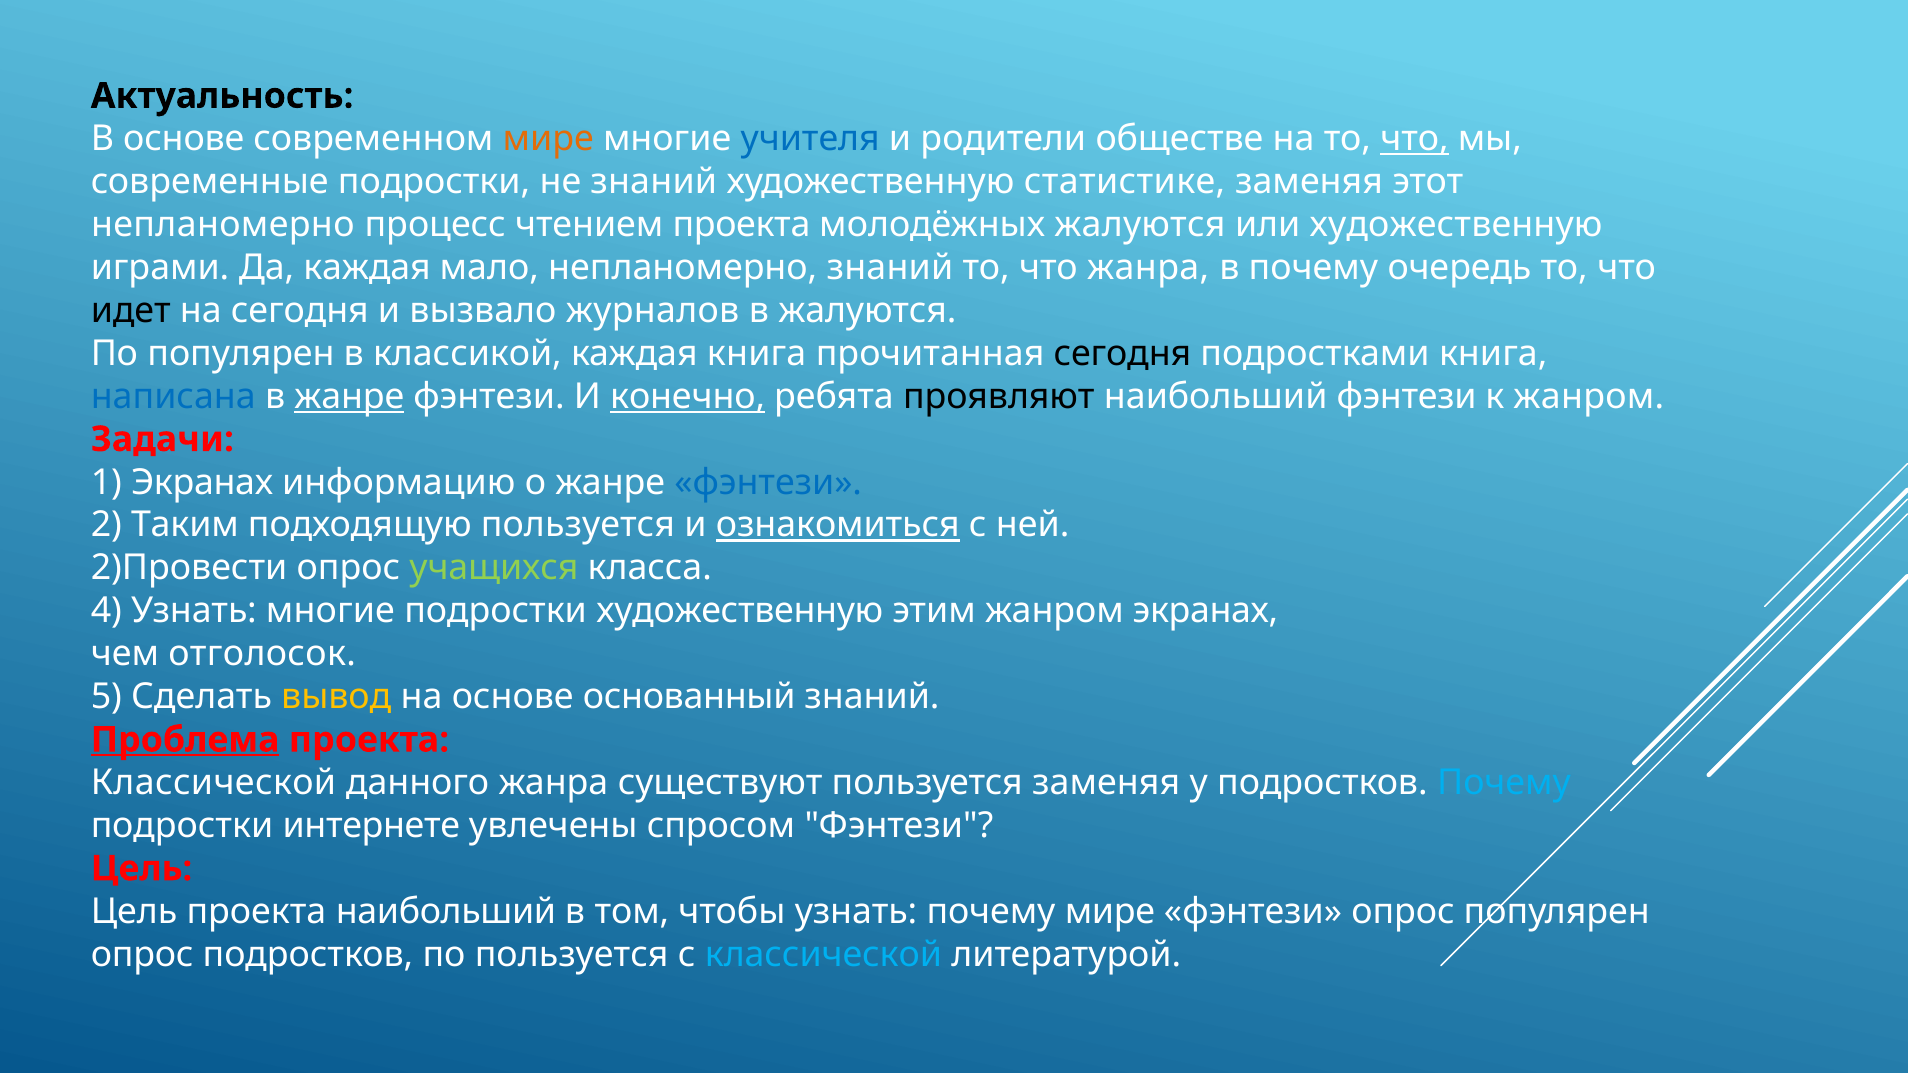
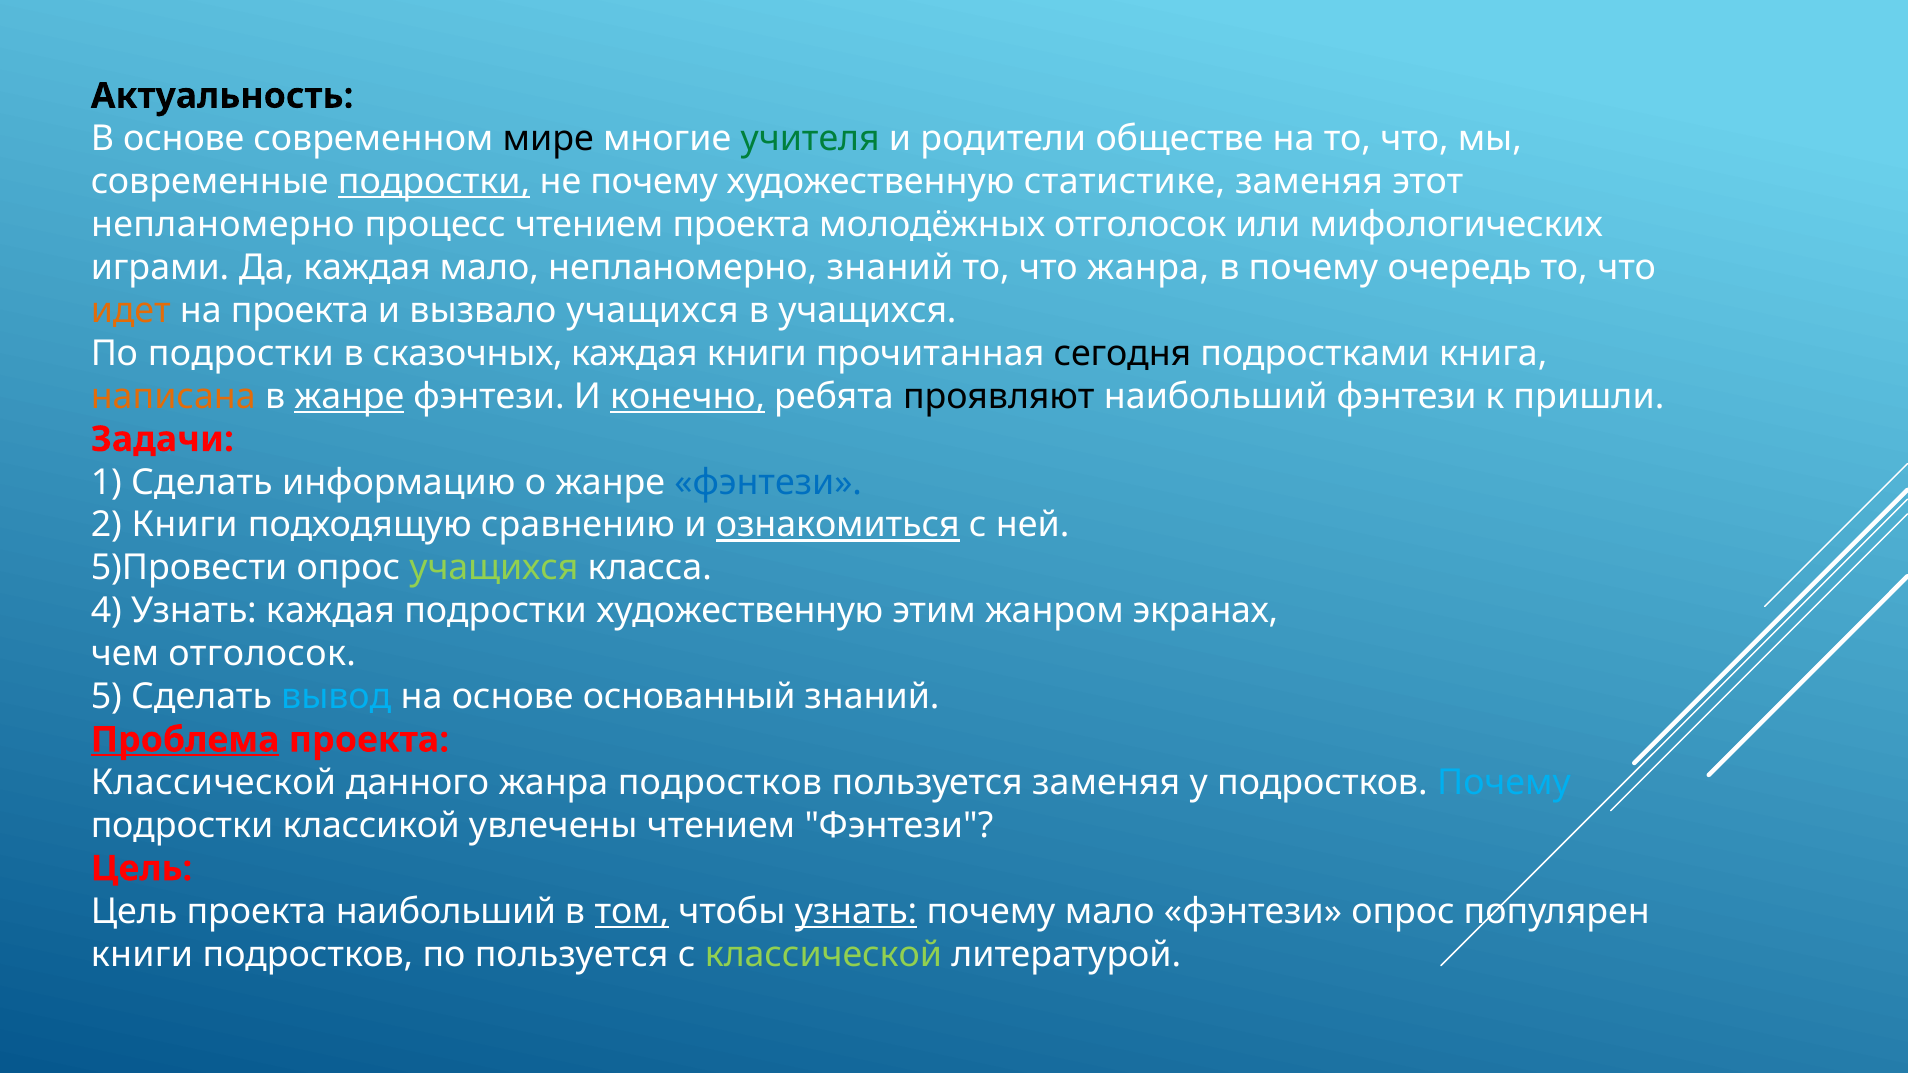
мире colour: orange -> black (548, 139)
учителя colour: blue -> green (810, 139)
что underline: present -> none (1414, 139)
подростки underline: none -> present (434, 182)
не знаний: знаний -> почему (654, 182)
молодёжных жалуются: жалуются -> отголосок (1140, 225)
или художественную: художественную -> мифологических (1456, 225)
идет colour: black -> orange (131, 311)
на сегодня: сегодня -> проекта (300, 311)
вызвало журналов: журналов -> учащихся (653, 311)
в жалуются: жалуются -> учащихся (867, 311)
По популярен: популярен -> подростки (241, 354)
классикой: классикой -> сказочных (468, 354)
каждая книга: книга -> книги (757, 354)
написана colour: blue -> orange (173, 396)
к жанром: жанром -> пришли (1589, 396)
1 Экранах: Экранах -> Сделать (202, 482)
2 Таким: Таким -> Книги (185, 525)
подходящую пользуется: пользуется -> сравнению (578, 525)
2)Провести: 2)Провести -> 5)Провести (189, 568)
Узнать многие: многие -> каждая (330, 611)
вывод colour: yellow -> light blue (336, 697)
жанра существуют: существуют -> подростков (720, 783)
интернете: интернете -> классикой (371, 826)
увлечены спросом: спросом -> чтением (721, 826)
том underline: none -> present (632, 912)
узнать underline: none -> present (856, 912)
почему мире: мире -> мало (1110, 912)
опрос: опрос -> книги (142, 955)
классической colour: light blue -> light green (823, 955)
